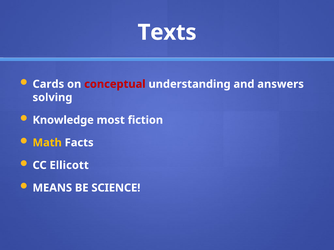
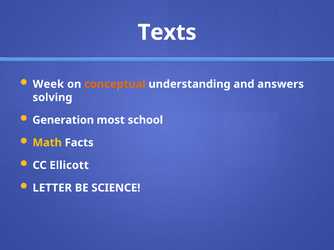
Cards: Cards -> Week (48, 84)
conceptual colour: red -> orange (115, 84)
Knowledge: Knowledge -> Generation (63, 120)
fiction: fiction -> school (145, 120)
MEANS: MEANS -> LETTER (52, 188)
